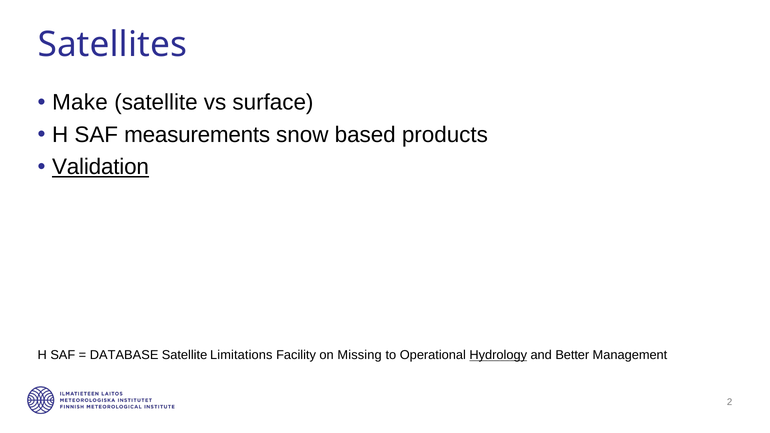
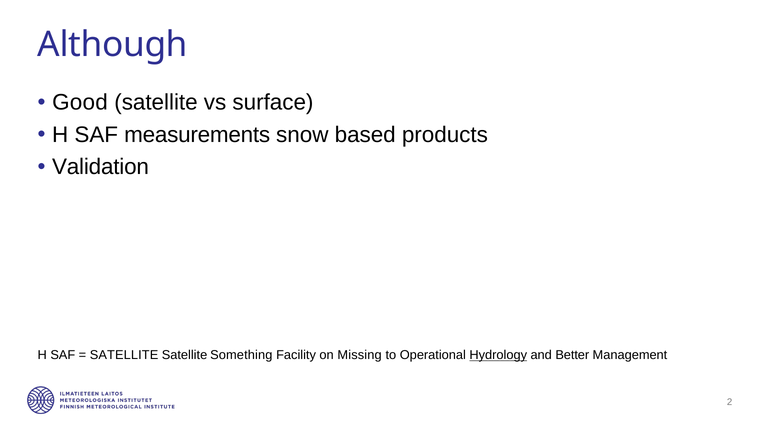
Satellites: Satellites -> Although (113, 45)
Make: Make -> Good (80, 103)
Validation underline: present -> none (100, 167)
DATABASE: DATABASE -> SATELLITE (124, 355)
Limitations: Limitations -> Something (241, 355)
